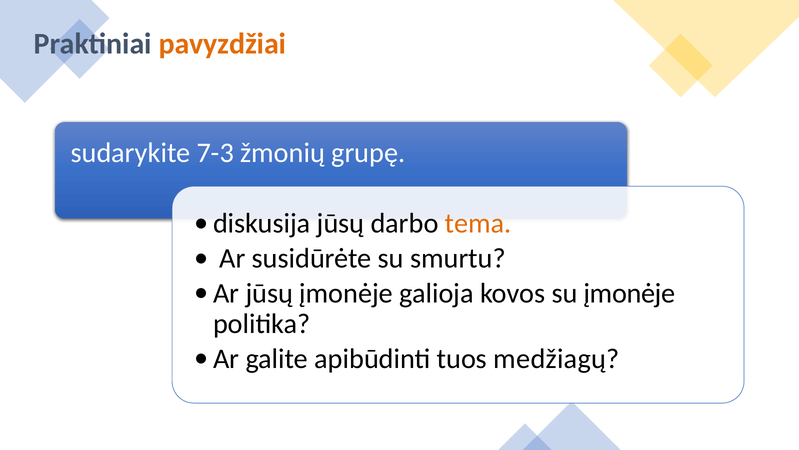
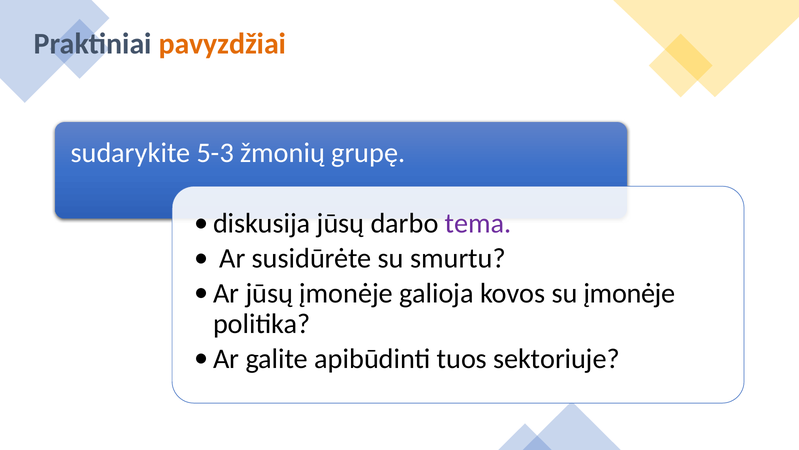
7-3: 7-3 -> 5-3 (215, 153)
tema colour: orange -> purple (478, 223)
medžiagų: medžiagų -> sektoriuje (557, 358)
